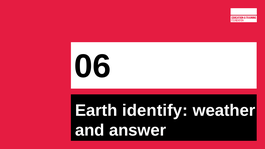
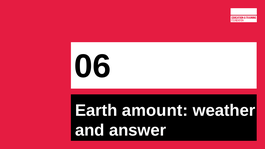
identify: identify -> amount (155, 110)
